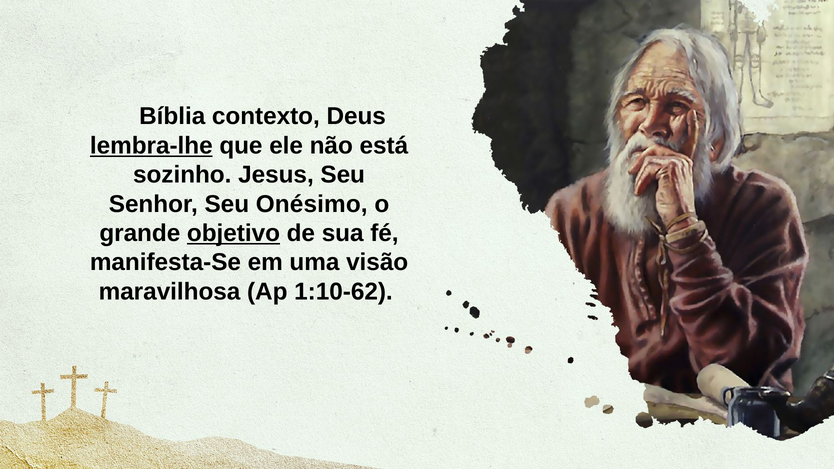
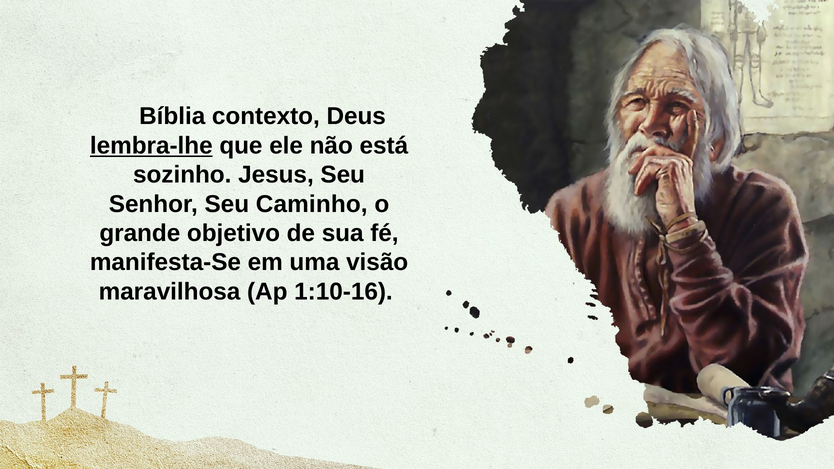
Onésimo: Onésimo -> Caminho (312, 204)
objetivo underline: present -> none (233, 233)
1:10-62: 1:10-62 -> 1:10-16 (343, 292)
